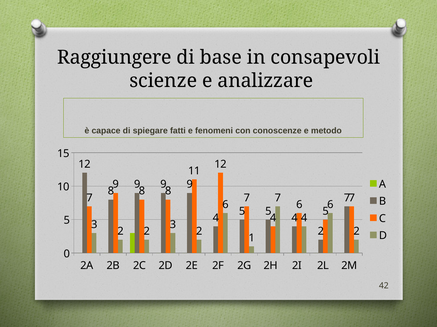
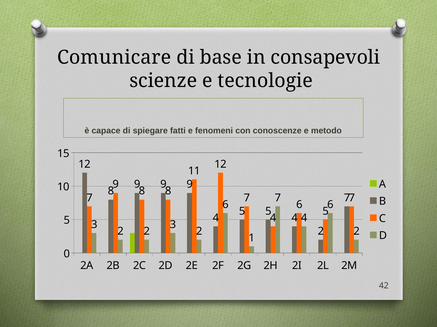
Raggiungere: Raggiungere -> Comunicare (114, 57)
analizzare: analizzare -> tecnologie (265, 81)
